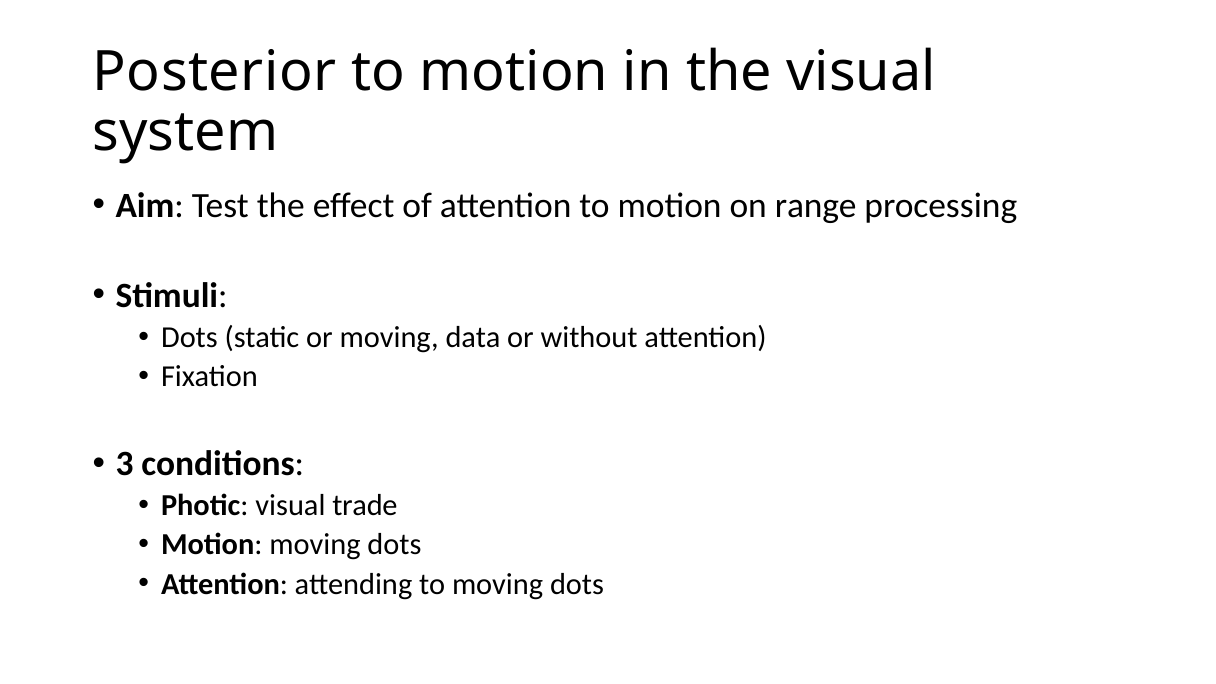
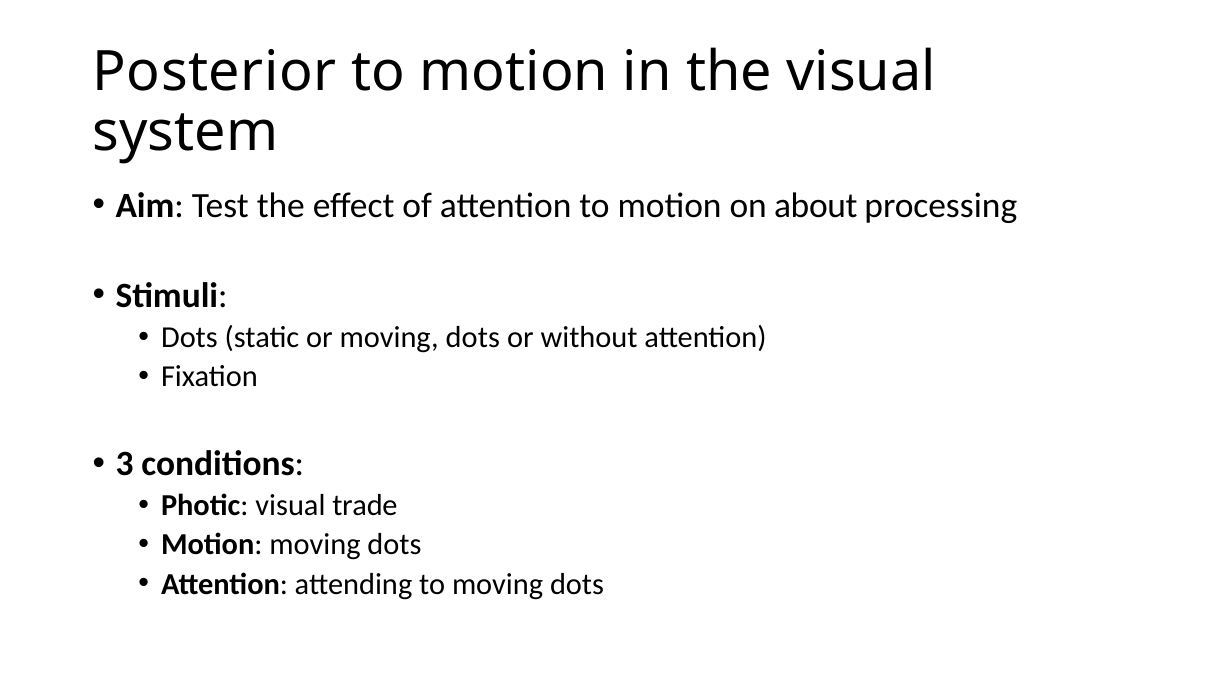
range: range -> about (816, 206)
or moving data: data -> dots (473, 337)
